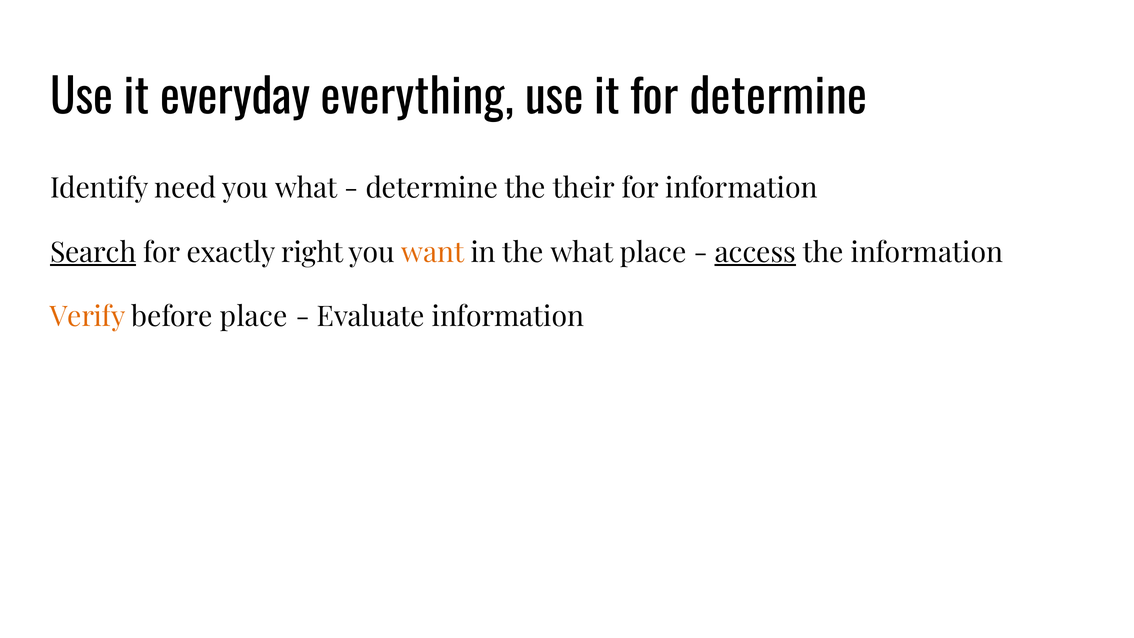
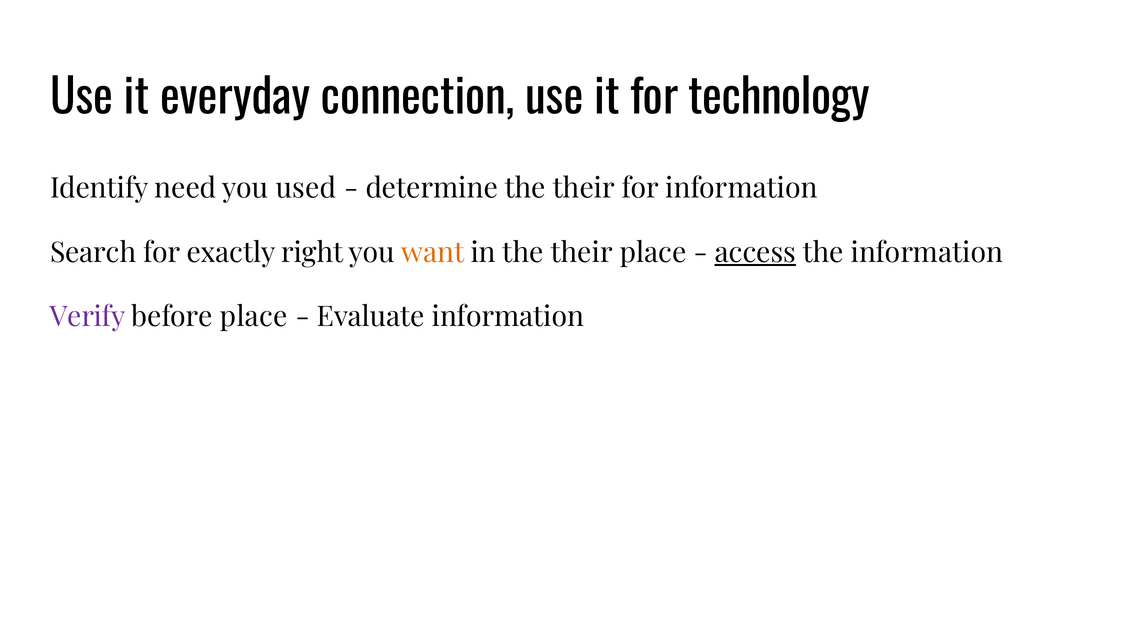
everything: everything -> connection (418, 98)
for determine: determine -> technology (779, 98)
you what: what -> used (306, 188)
Search underline: present -> none (93, 253)
in the what: what -> their (582, 253)
Verify colour: orange -> purple (88, 317)
